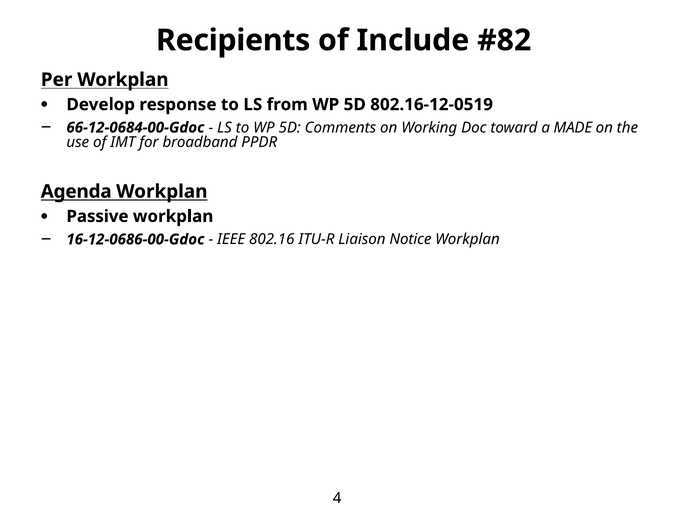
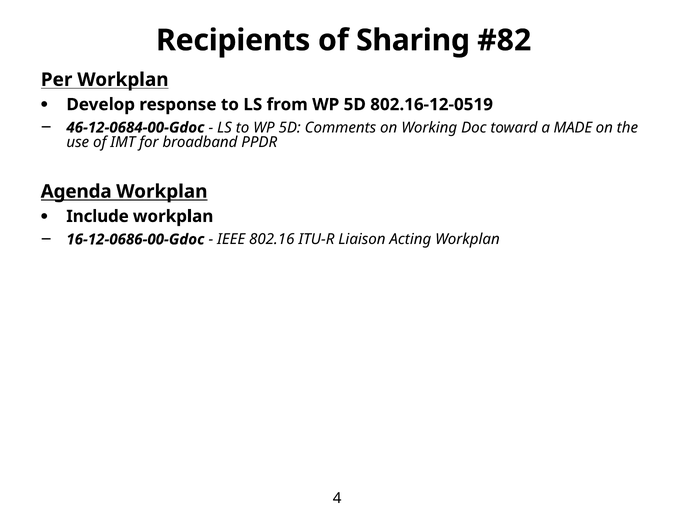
Include: Include -> Sharing (413, 40)
66-12-0684-00-Gdoc: 66-12-0684-00-Gdoc -> 46-12-0684-00-Gdoc (135, 128)
Passive: Passive -> Include (97, 217)
Notice: Notice -> Acting (410, 240)
